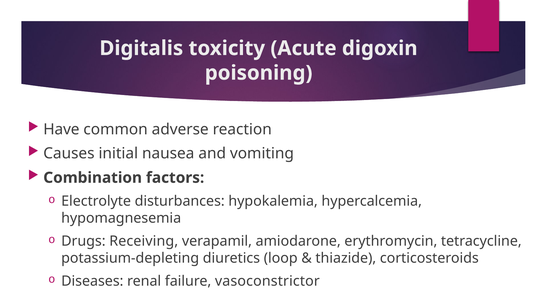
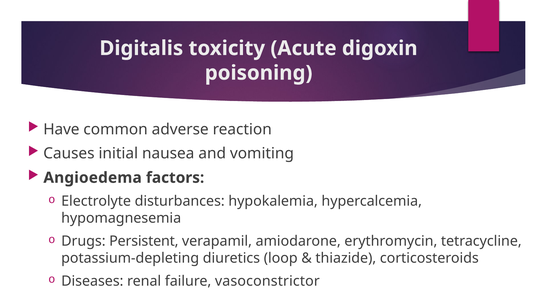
Combination: Combination -> Angioedema (93, 178)
Receiving: Receiving -> Persistent (144, 241)
